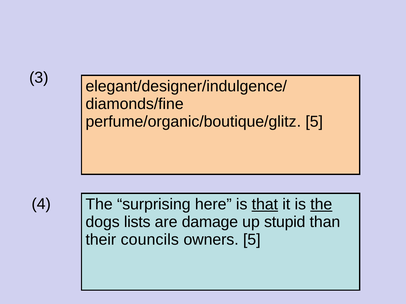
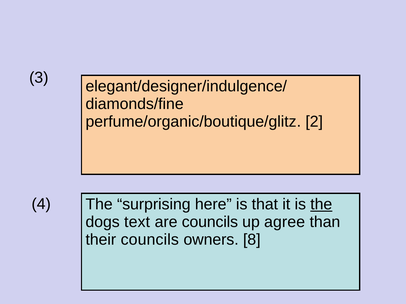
perfume/organic/boutique/glitz 5: 5 -> 2 (314, 122)
that underline: present -> none (265, 205)
lists: lists -> text (137, 222)
are damage: damage -> councils (210, 222)
stupid: stupid -> agree (285, 222)
owners 5: 5 -> 8 (252, 240)
